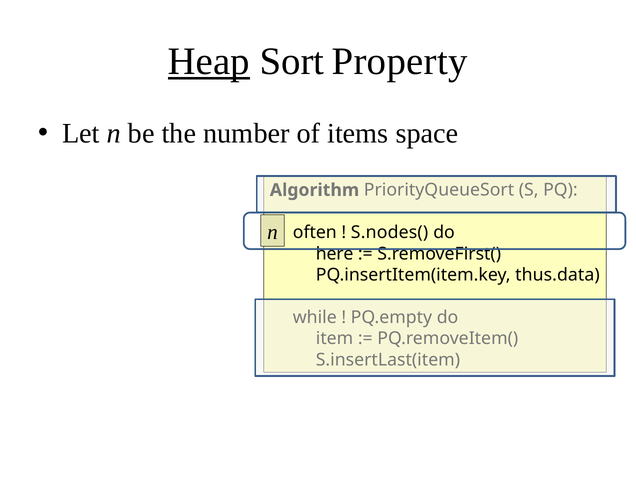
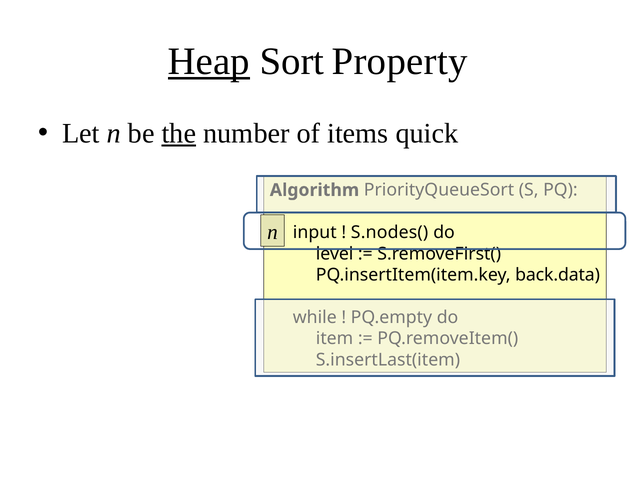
the underline: none -> present (179, 133)
space: space -> quick (427, 133)
often: often -> input (315, 232)
here: here -> level (335, 254)
thus.data: thus.data -> back.data (558, 275)
